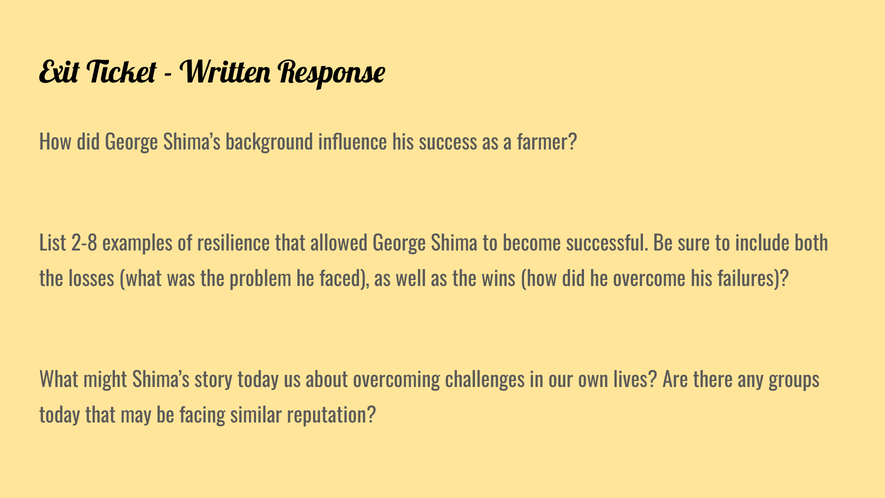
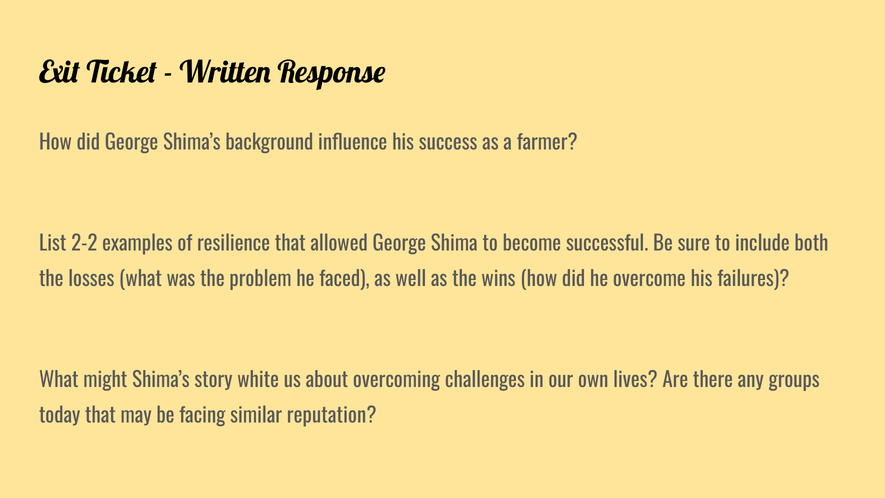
2-8: 2-8 -> 2-2 (84, 244)
story today: today -> white (258, 380)
